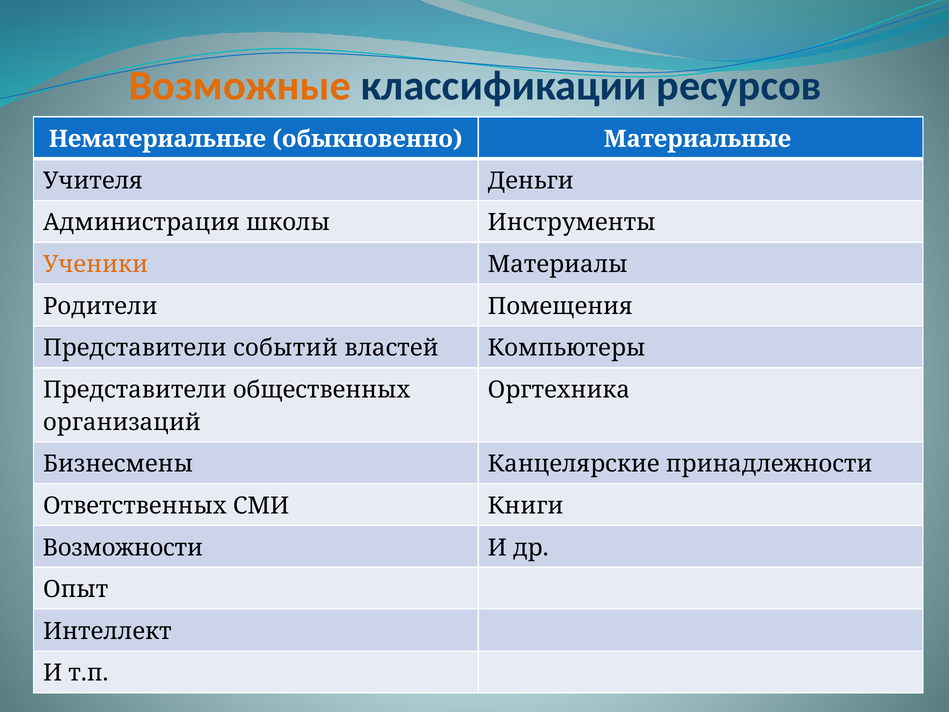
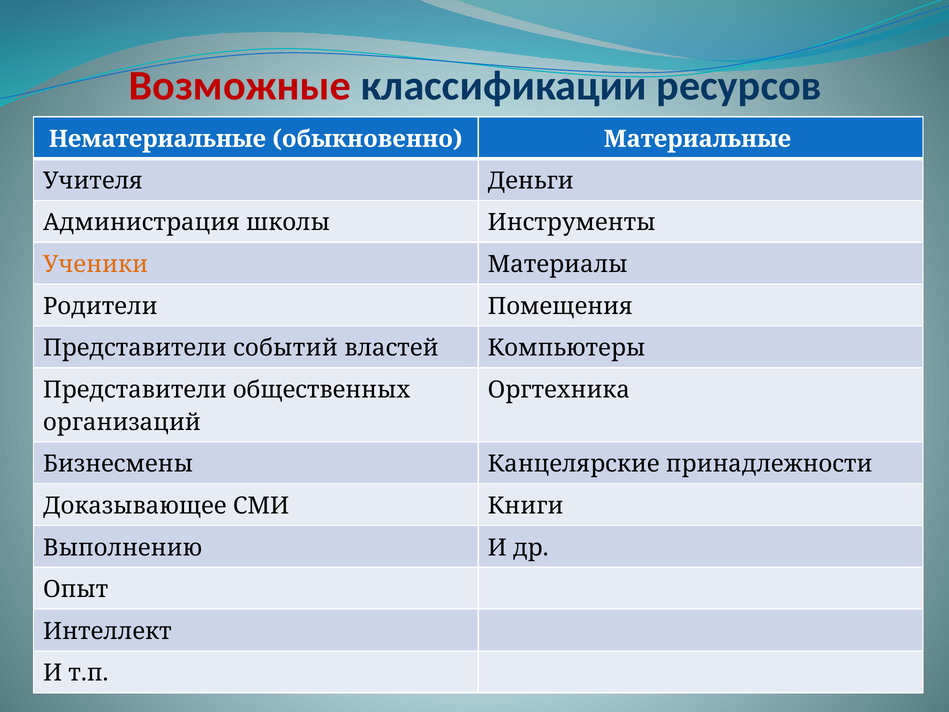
Возможные colour: orange -> red (240, 86)
Ответственных: Ответственных -> Доказывающее (135, 506)
Возможности: Возможности -> Выполнению (123, 547)
